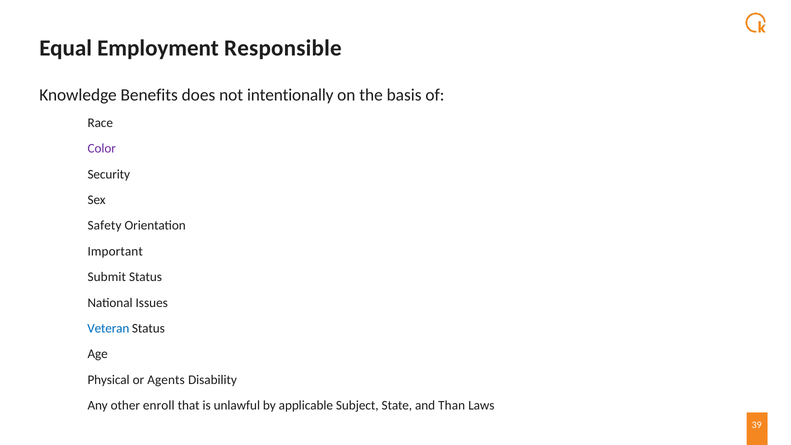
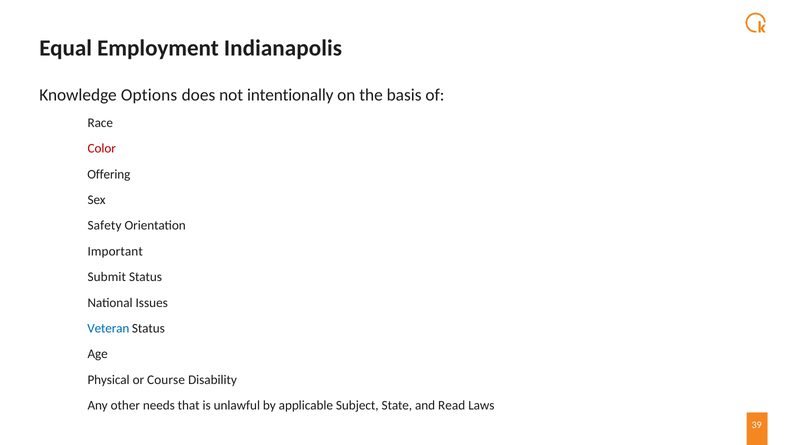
Responsible: Responsible -> Indianapolis (283, 48)
Benefits: Benefits -> Options (149, 95)
Color colour: purple -> red (102, 148)
Security: Security -> Offering (109, 174)
Agents: Agents -> Course (166, 380)
enroll: enroll -> needs (159, 405)
Than: Than -> Read (452, 405)
